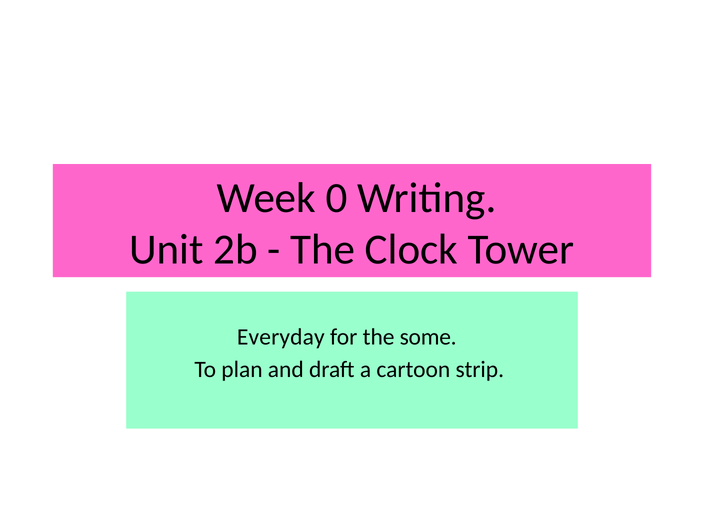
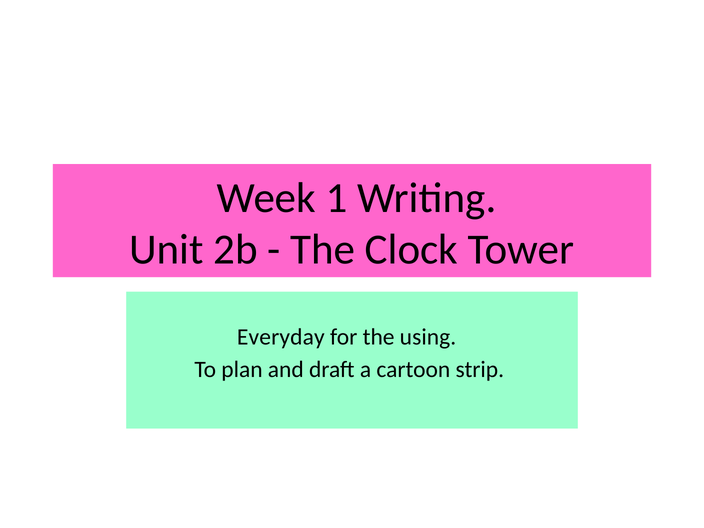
0: 0 -> 1 (336, 198)
some: some -> using (428, 337)
